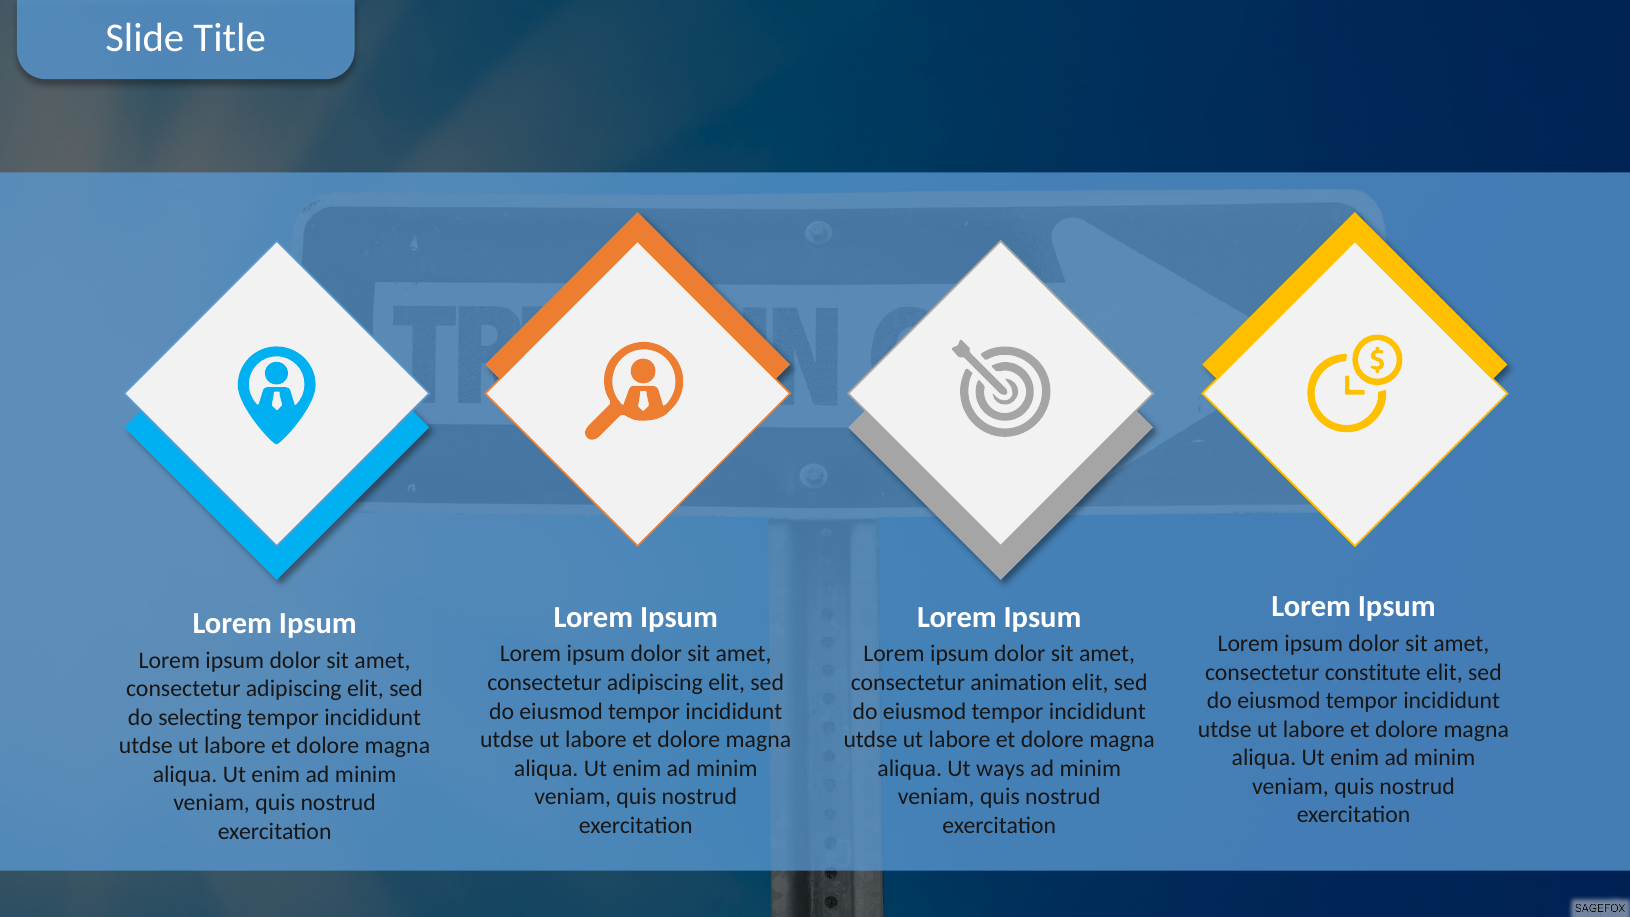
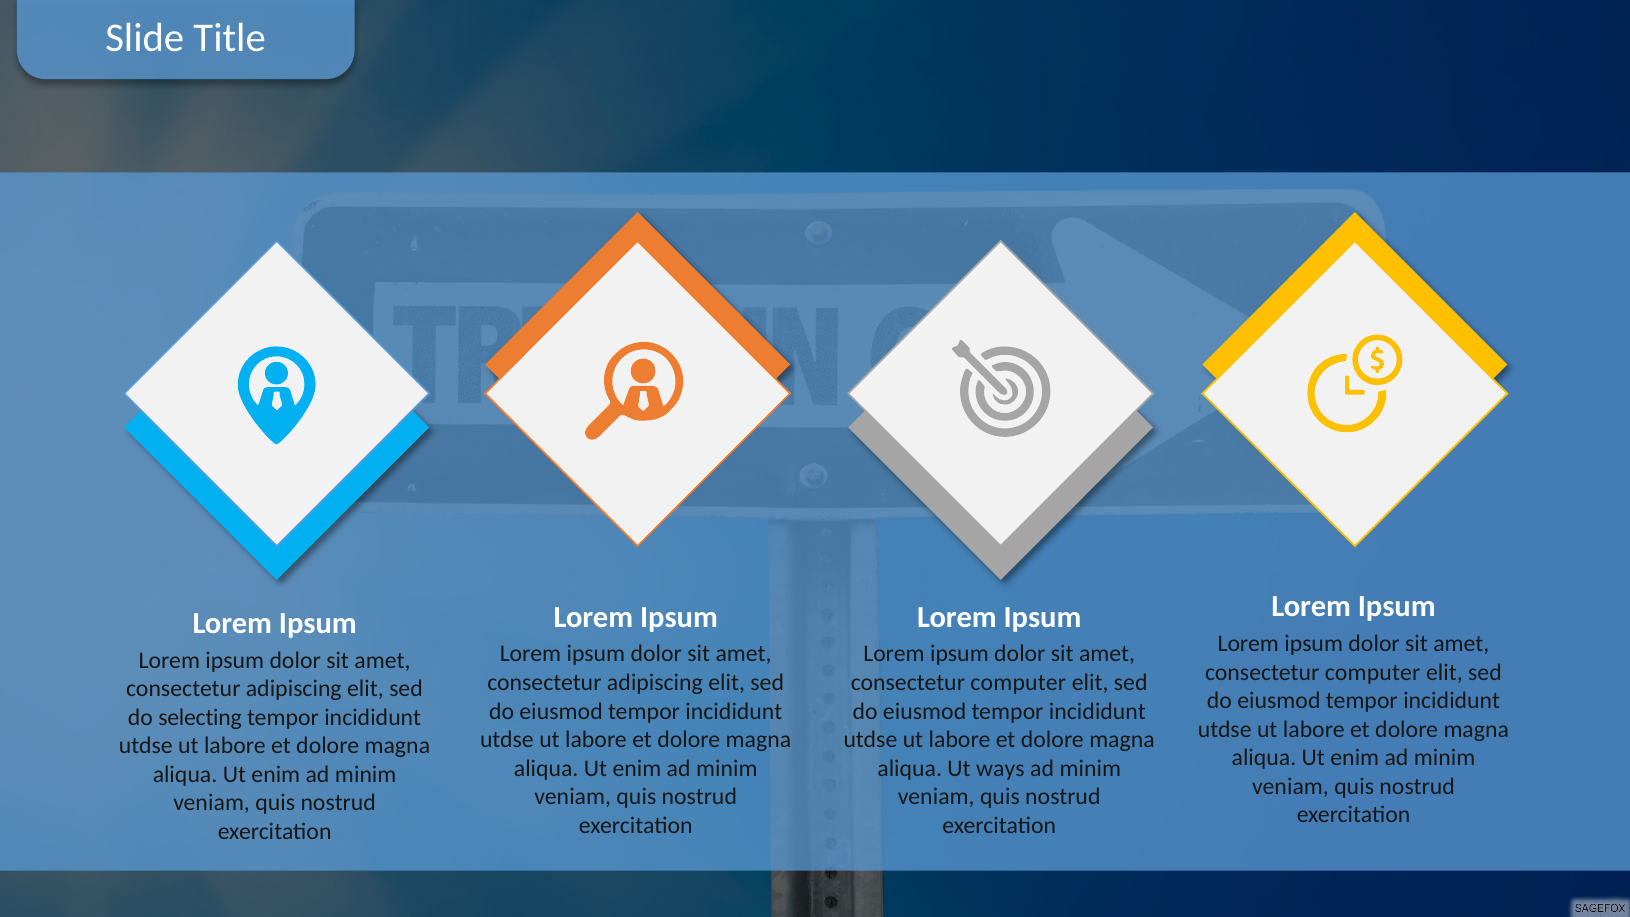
constitute: constitute -> computer (1373, 672)
animation: animation -> computer (1018, 683)
